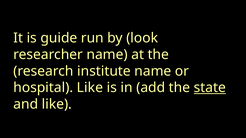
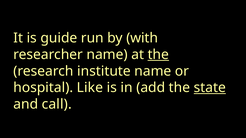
look: look -> with (142, 38)
the underline: none -> present (158, 55)
and like: like -> call (57, 104)
